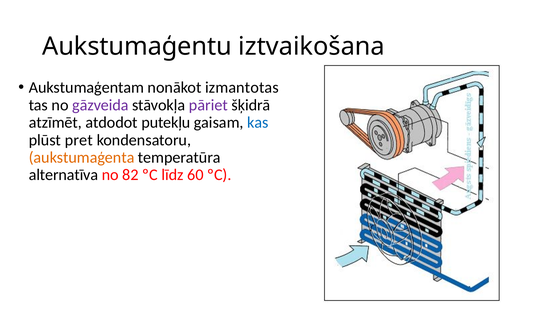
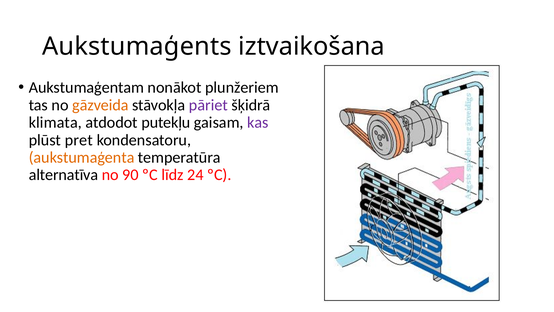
Aukstumaģentu: Aukstumaģentu -> Aukstumaģents (137, 47)
izmantotas: izmantotas -> plunžeriem (242, 87)
gāzveida colour: purple -> orange (100, 105)
atzīmēt: atzīmēt -> klimata (55, 122)
kas colour: blue -> purple (258, 122)
82: 82 -> 90 (130, 175)
60: 60 -> 24 (195, 175)
